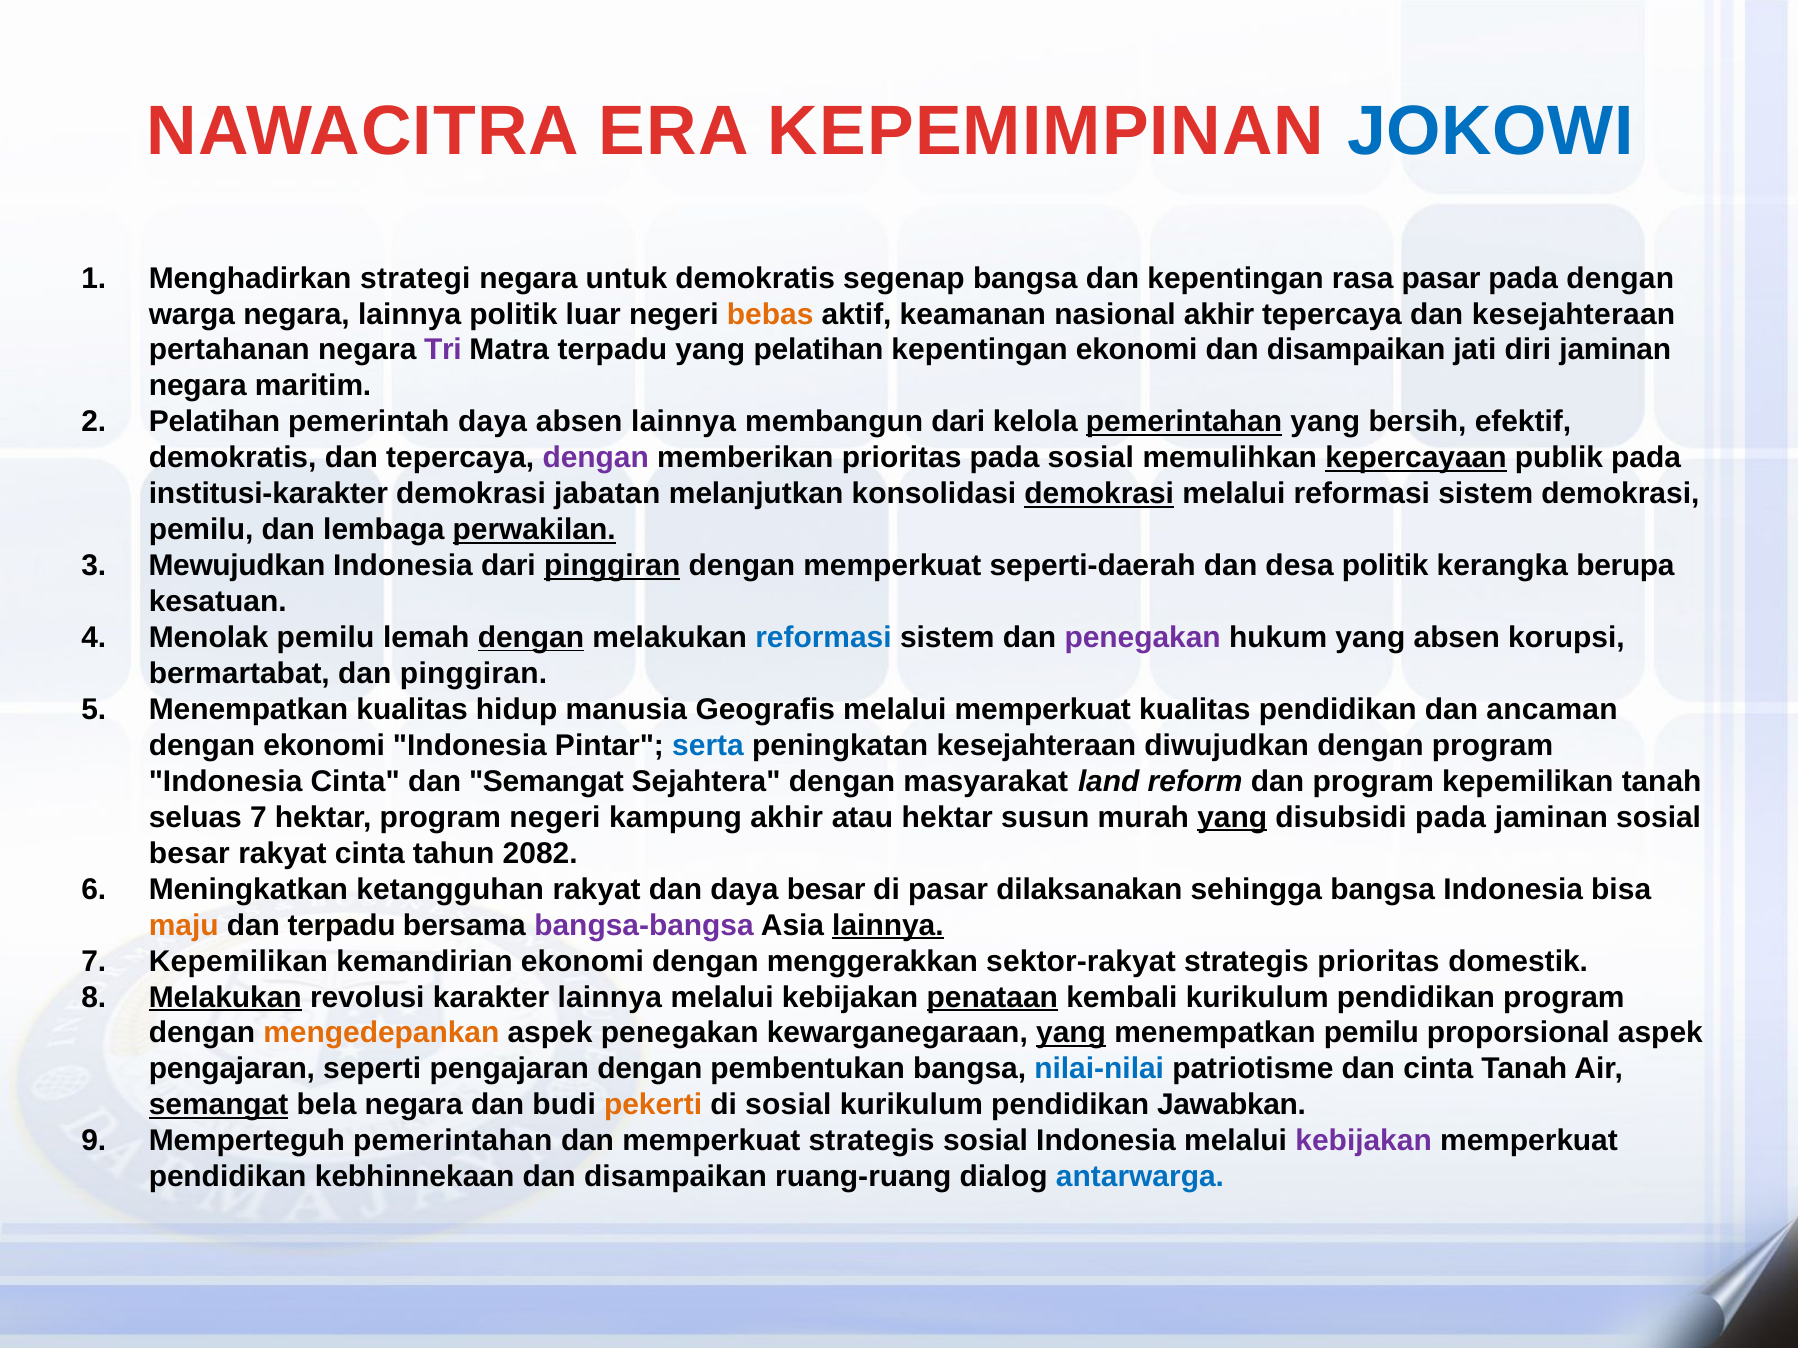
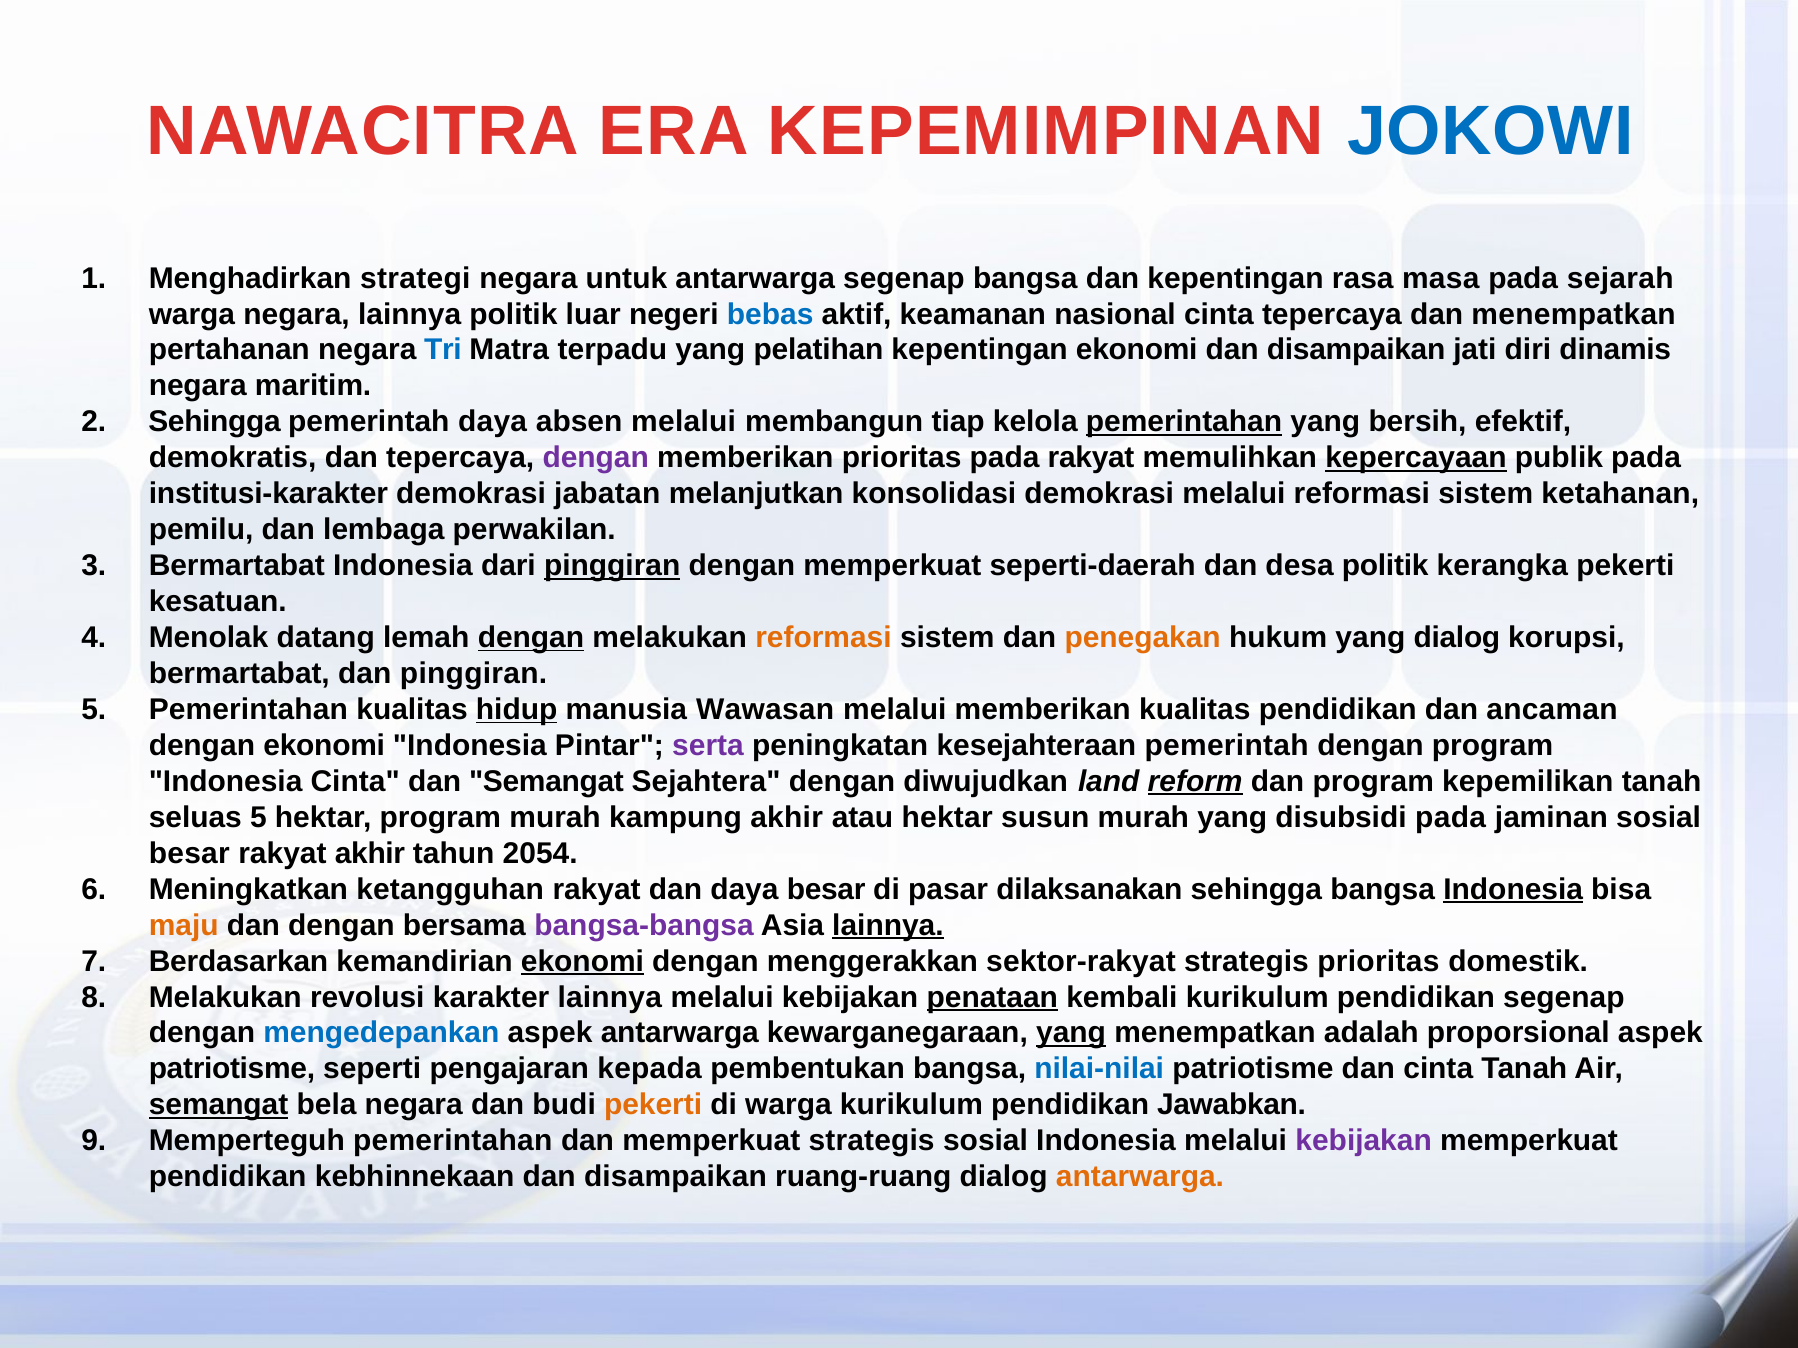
untuk demokratis: demokratis -> antarwarga (755, 278)
rasa pasar: pasar -> masa (1441, 278)
pada dengan: dengan -> sejarah (1620, 278)
bebas colour: orange -> blue (770, 314)
nasional akhir: akhir -> cinta (1219, 314)
dan kesejahteraan: kesejahteraan -> menempatkan (1574, 314)
Tri colour: purple -> blue (443, 350)
diri jaminan: jaminan -> dinamis (1615, 350)
Pelatihan: Pelatihan -> Sehingga (215, 422)
absen lainnya: lainnya -> melalui (684, 422)
membangun dari: dari -> tiap (958, 422)
pada sosial: sosial -> rakyat (1091, 458)
demokrasi underline: present -> none (1099, 494)
sistem demokrasi: demokrasi -> ketahanan (1620, 494)
perwakilan underline: present -> none (534, 530)
Mewujudkan: Mewujudkan -> Bermartabat (237, 566)
kerangka berupa: berupa -> pekerti (1625, 566)
Menolak pemilu: pemilu -> datang (326, 638)
reformasi colour: blue -> orange (824, 638)
penegakan colour: purple -> orange (1143, 638)
yang absen: absen -> dialog (1457, 638)
Menempatkan: Menempatkan -> Pemerintahan (248, 710)
hidup underline: none -> present (517, 710)
Geografis: Geografis -> Wawasan (765, 710)
melalui memperkuat: memperkuat -> memberikan (1043, 710)
serta colour: blue -> purple (708, 746)
kesejahteraan diwujudkan: diwujudkan -> pemerintah (1227, 746)
masyarakat: masyarakat -> diwujudkan (986, 782)
reform underline: none -> present (1195, 782)
seluas 7: 7 -> 5 (258, 818)
program negeri: negeri -> murah (555, 818)
yang underline: present -> none (1232, 818)
rakyat cinta: cinta -> akhir (370, 854)
2082: 2082 -> 2054 (540, 854)
Indonesia underline: none -> present (1513, 890)
dan terpadu: terpadu -> dengan (341, 926)
Kepemilikan: Kepemilikan -> Berdasarkan (239, 962)
ekonomi underline: none -> present (582, 962)
Melakukan underline: present -> none (225, 997)
pendidikan program: program -> segenap (1564, 997)
mengedepankan colour: orange -> blue (381, 1033)
aspek penegakan: penegakan -> antarwarga (680, 1033)
menempatkan pemilu: pemilu -> adalah (1371, 1033)
pengajaran: pengajaran -> patriotisme (232, 1069)
pengajaran dengan: dengan -> kepada (650, 1069)
di sosial: sosial -> warga (788, 1105)
antarwarga colour: blue -> orange (1140, 1177)
